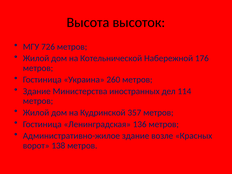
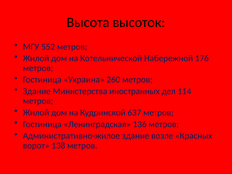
726: 726 -> 552 (48, 47)
357: 357 -> 637 (134, 113)
